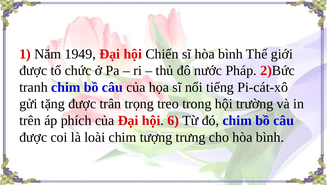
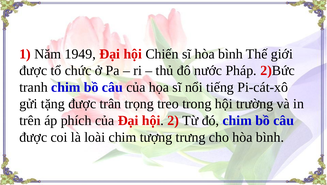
6: 6 -> 2 (173, 120)
